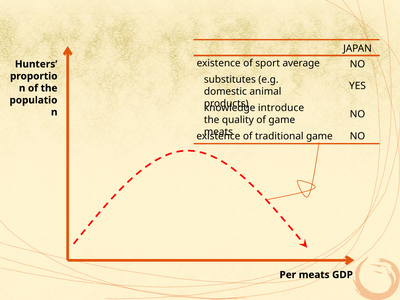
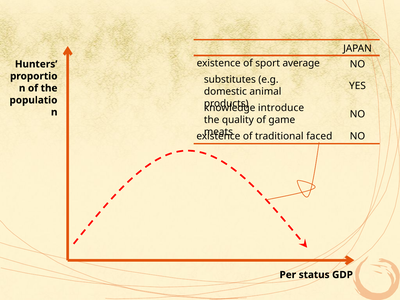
traditional game: game -> faced (319, 136)
Per meats: meats -> status (314, 275)
